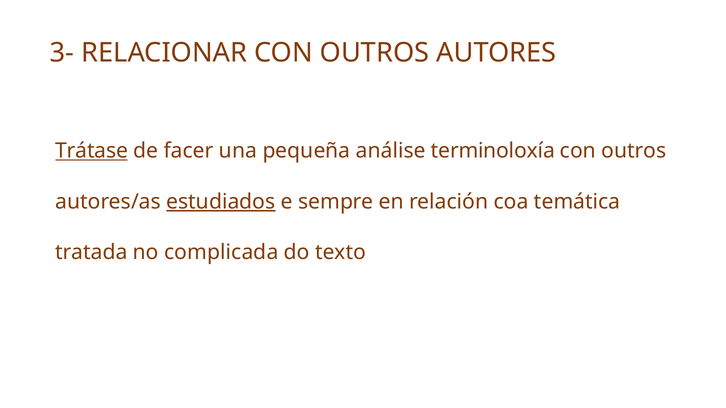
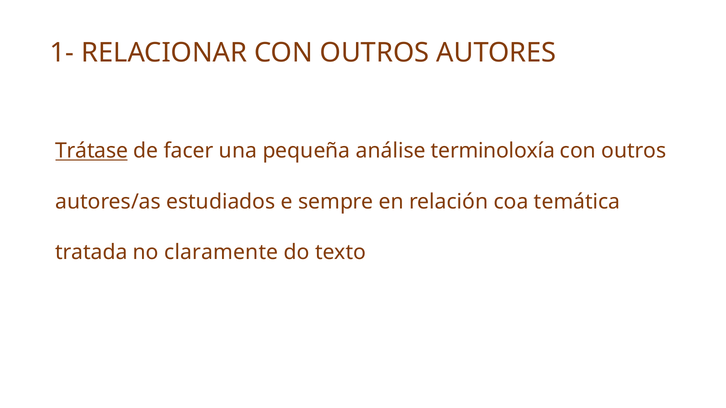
3-: 3- -> 1- (62, 53)
estudiados underline: present -> none (221, 202)
complicada: complicada -> claramente (221, 253)
